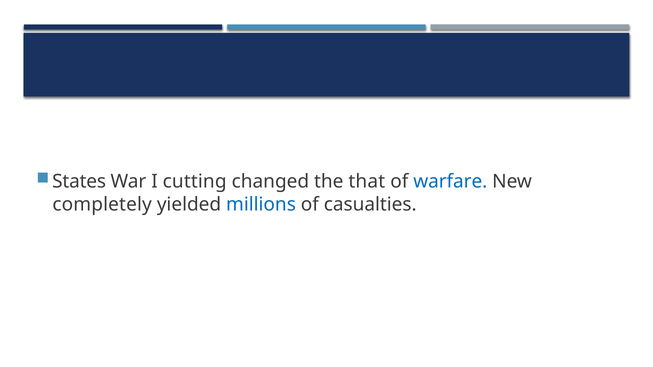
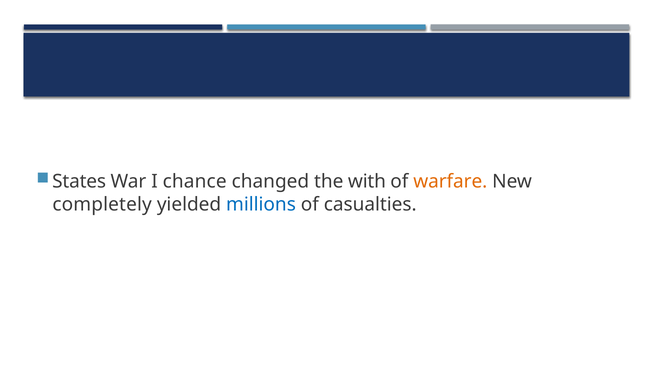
cutting: cutting -> chance (195, 182)
that: that -> with (367, 182)
warfare colour: blue -> orange (450, 182)
